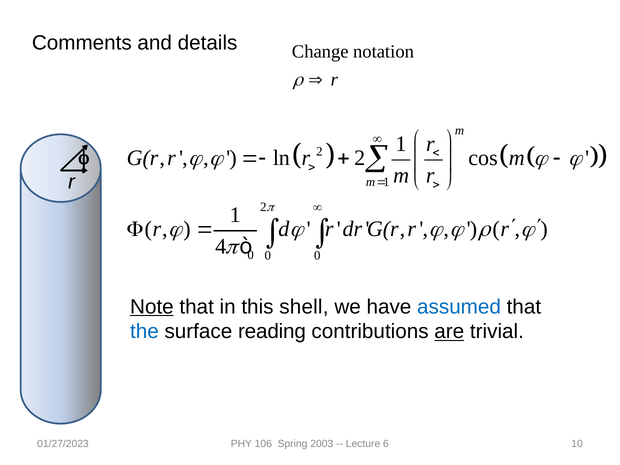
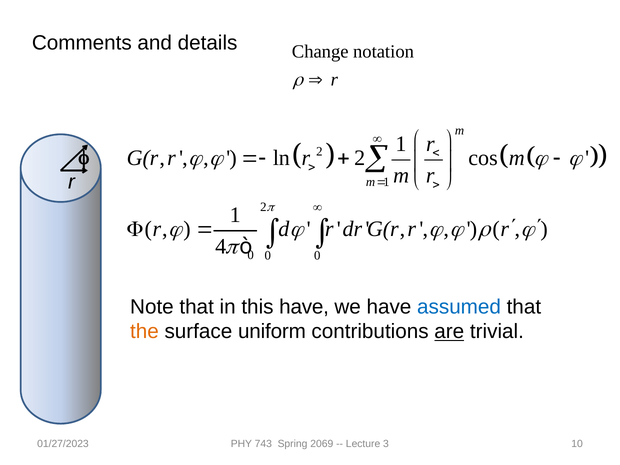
Note underline: present -> none (152, 307)
this shell: shell -> have (304, 307)
the colour: blue -> orange (144, 331)
reading: reading -> uniform (272, 331)
106: 106 -> 743 (263, 444)
2003: 2003 -> 2069 (322, 444)
6: 6 -> 3 (386, 444)
